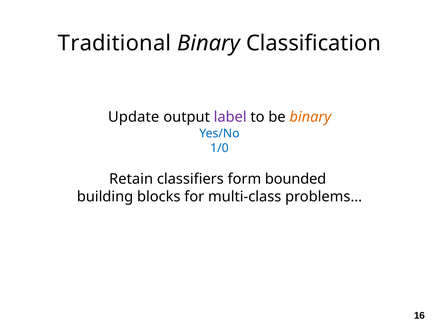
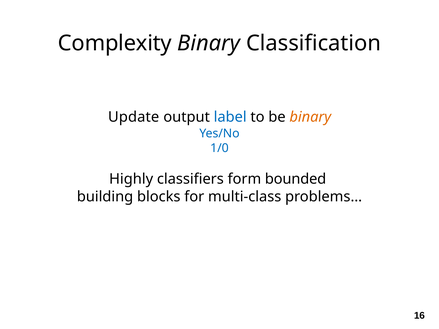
Traditional: Traditional -> Complexity (115, 43)
label colour: purple -> blue (230, 117)
Retain: Retain -> Highly (131, 179)
